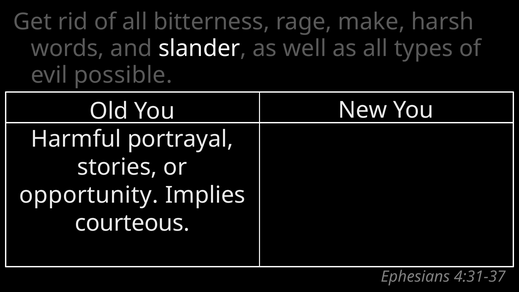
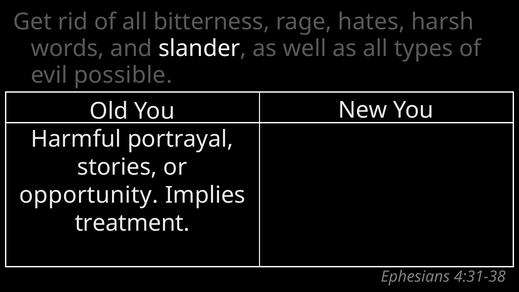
make: make -> hates (371, 22)
courteous: courteous -> treatment (132, 223)
4:31-37: 4:31-37 -> 4:31-38 (480, 277)
